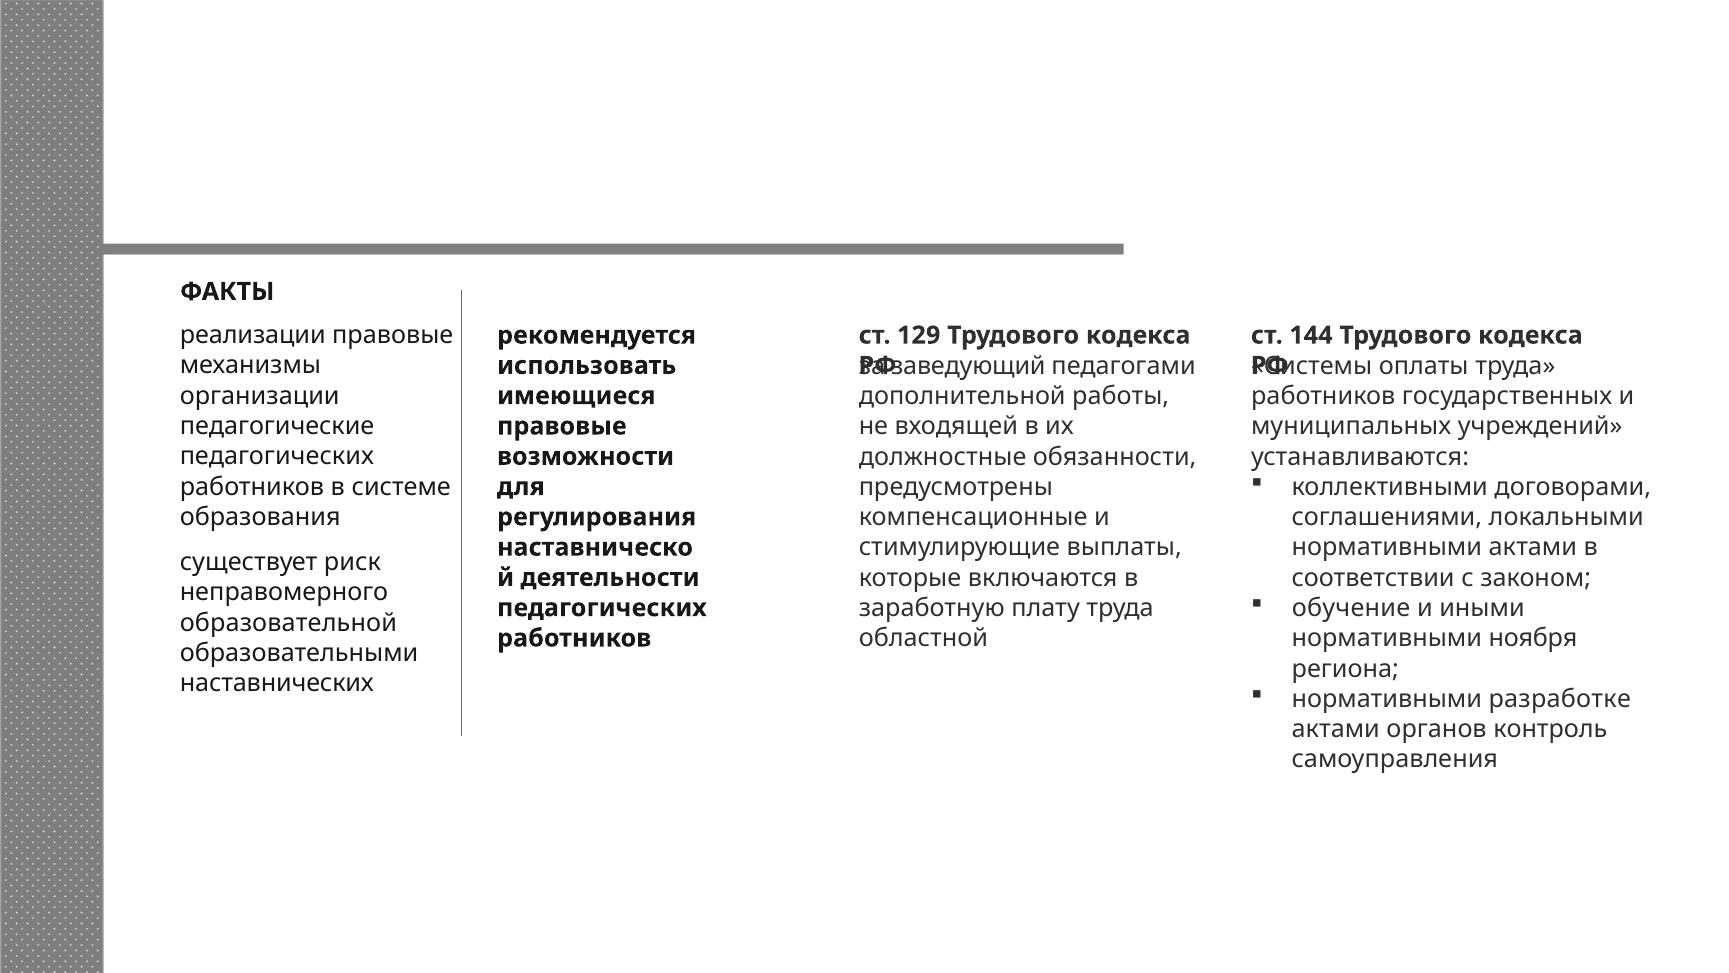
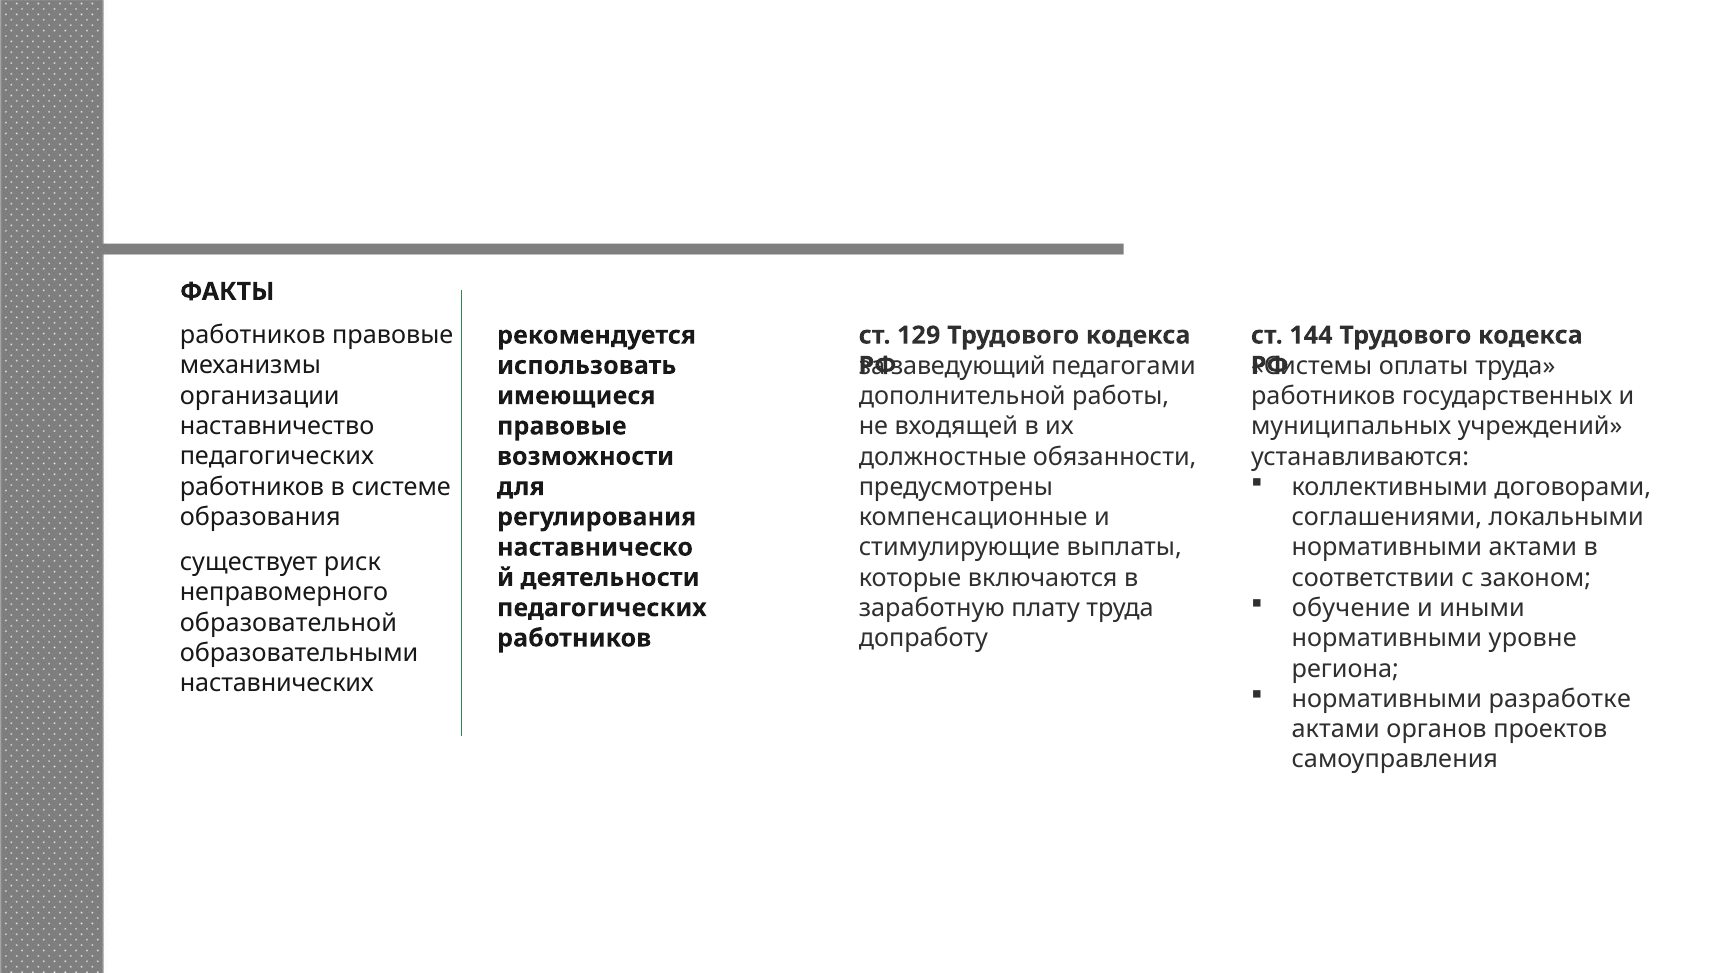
реализации: реализации -> работников (253, 335)
педагогические: педагогические -> наставничество (277, 426)
областной: областной -> допработу (923, 638)
ноября: ноября -> уровне (1533, 638)
контроль: контроль -> проектов (1550, 729)
